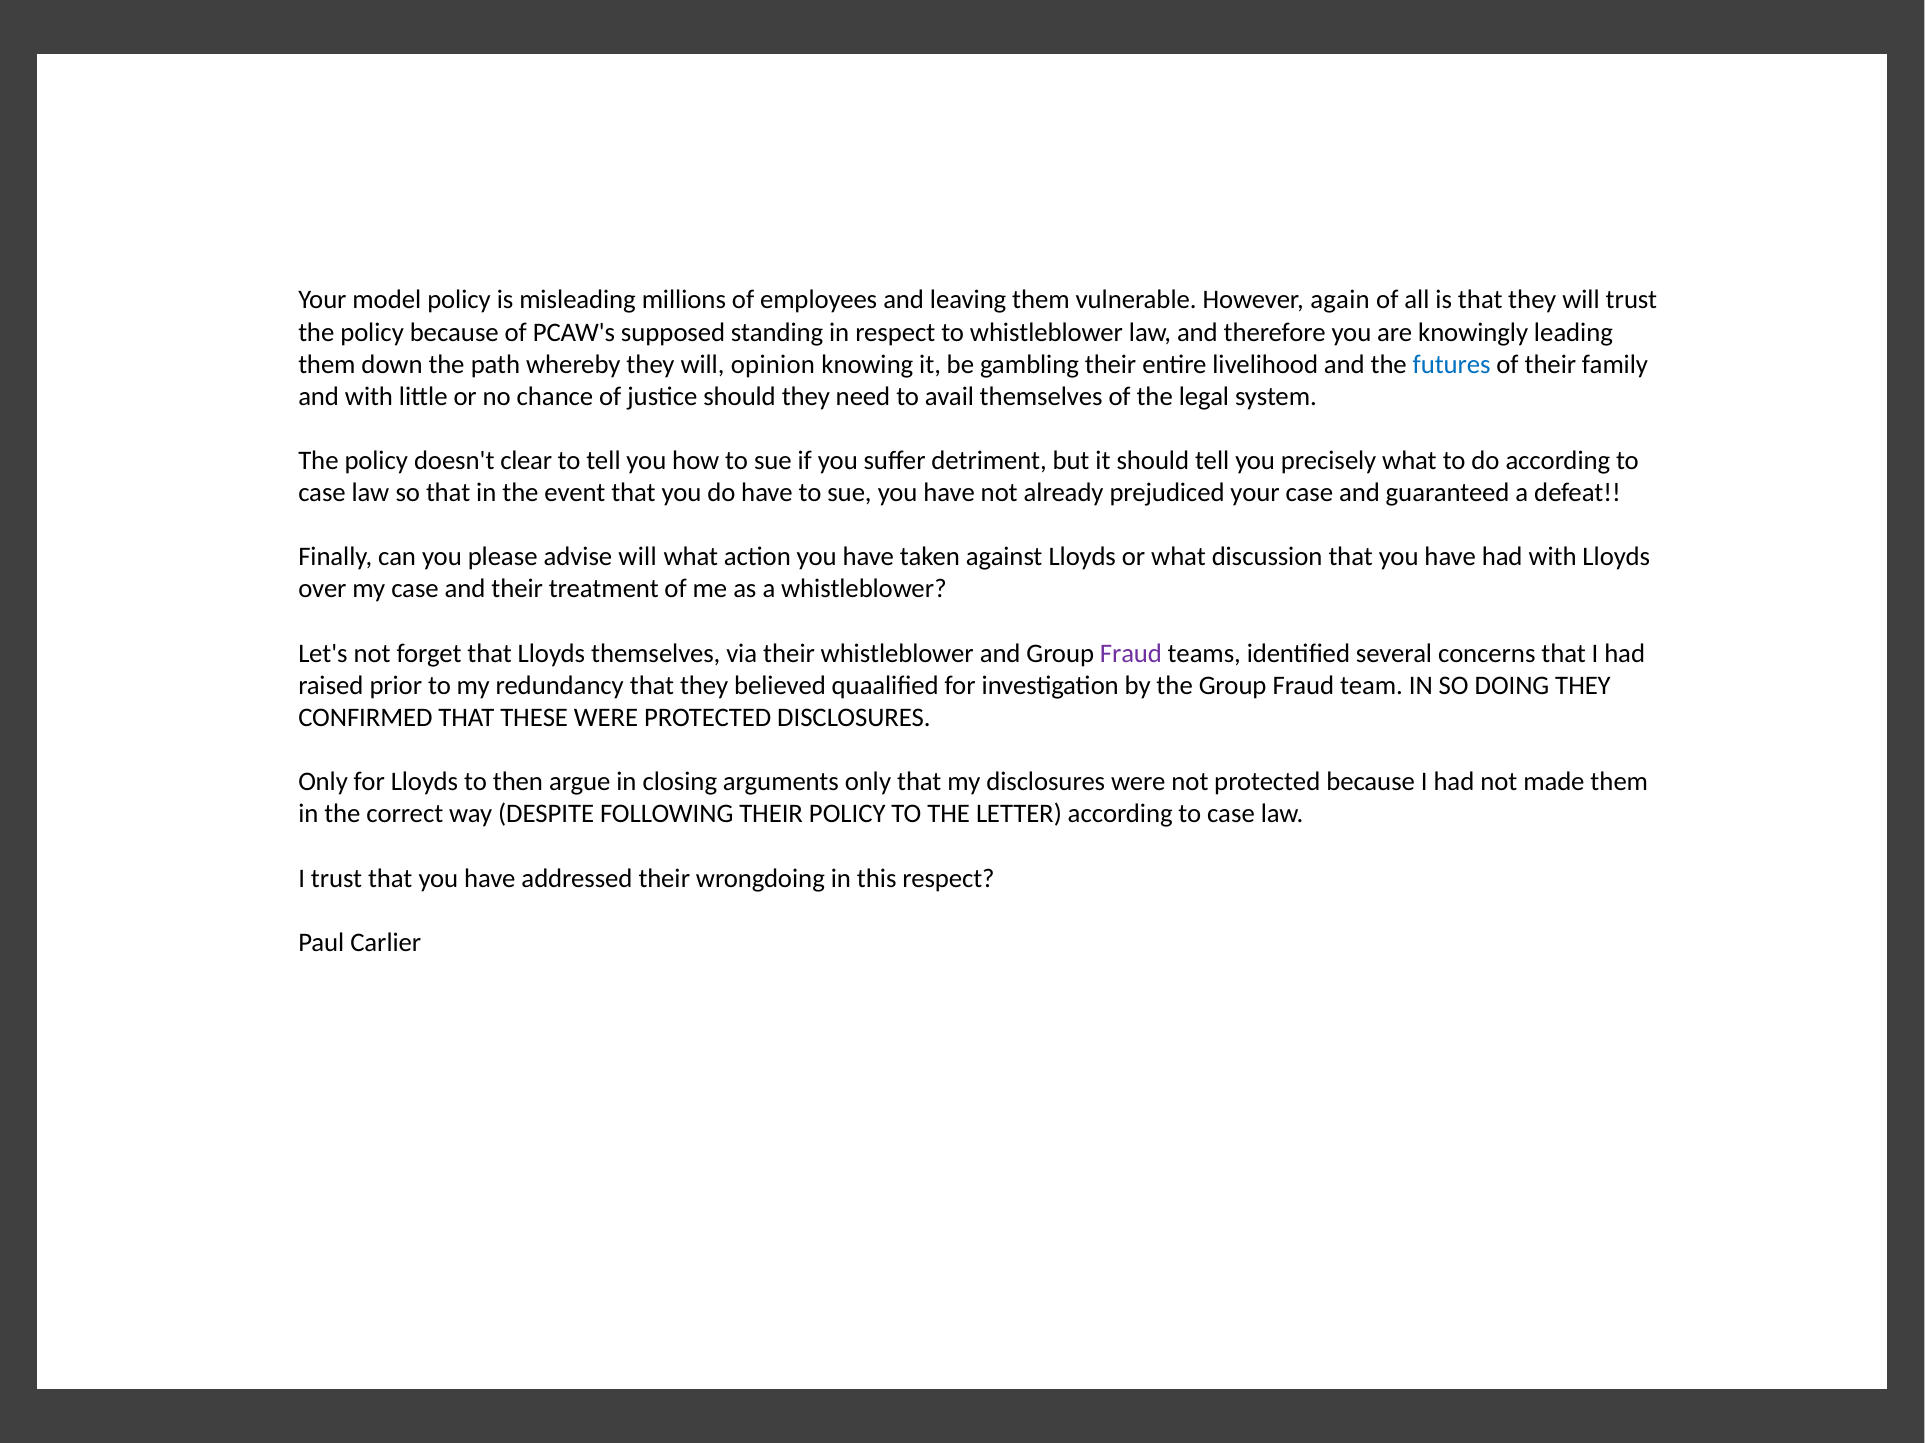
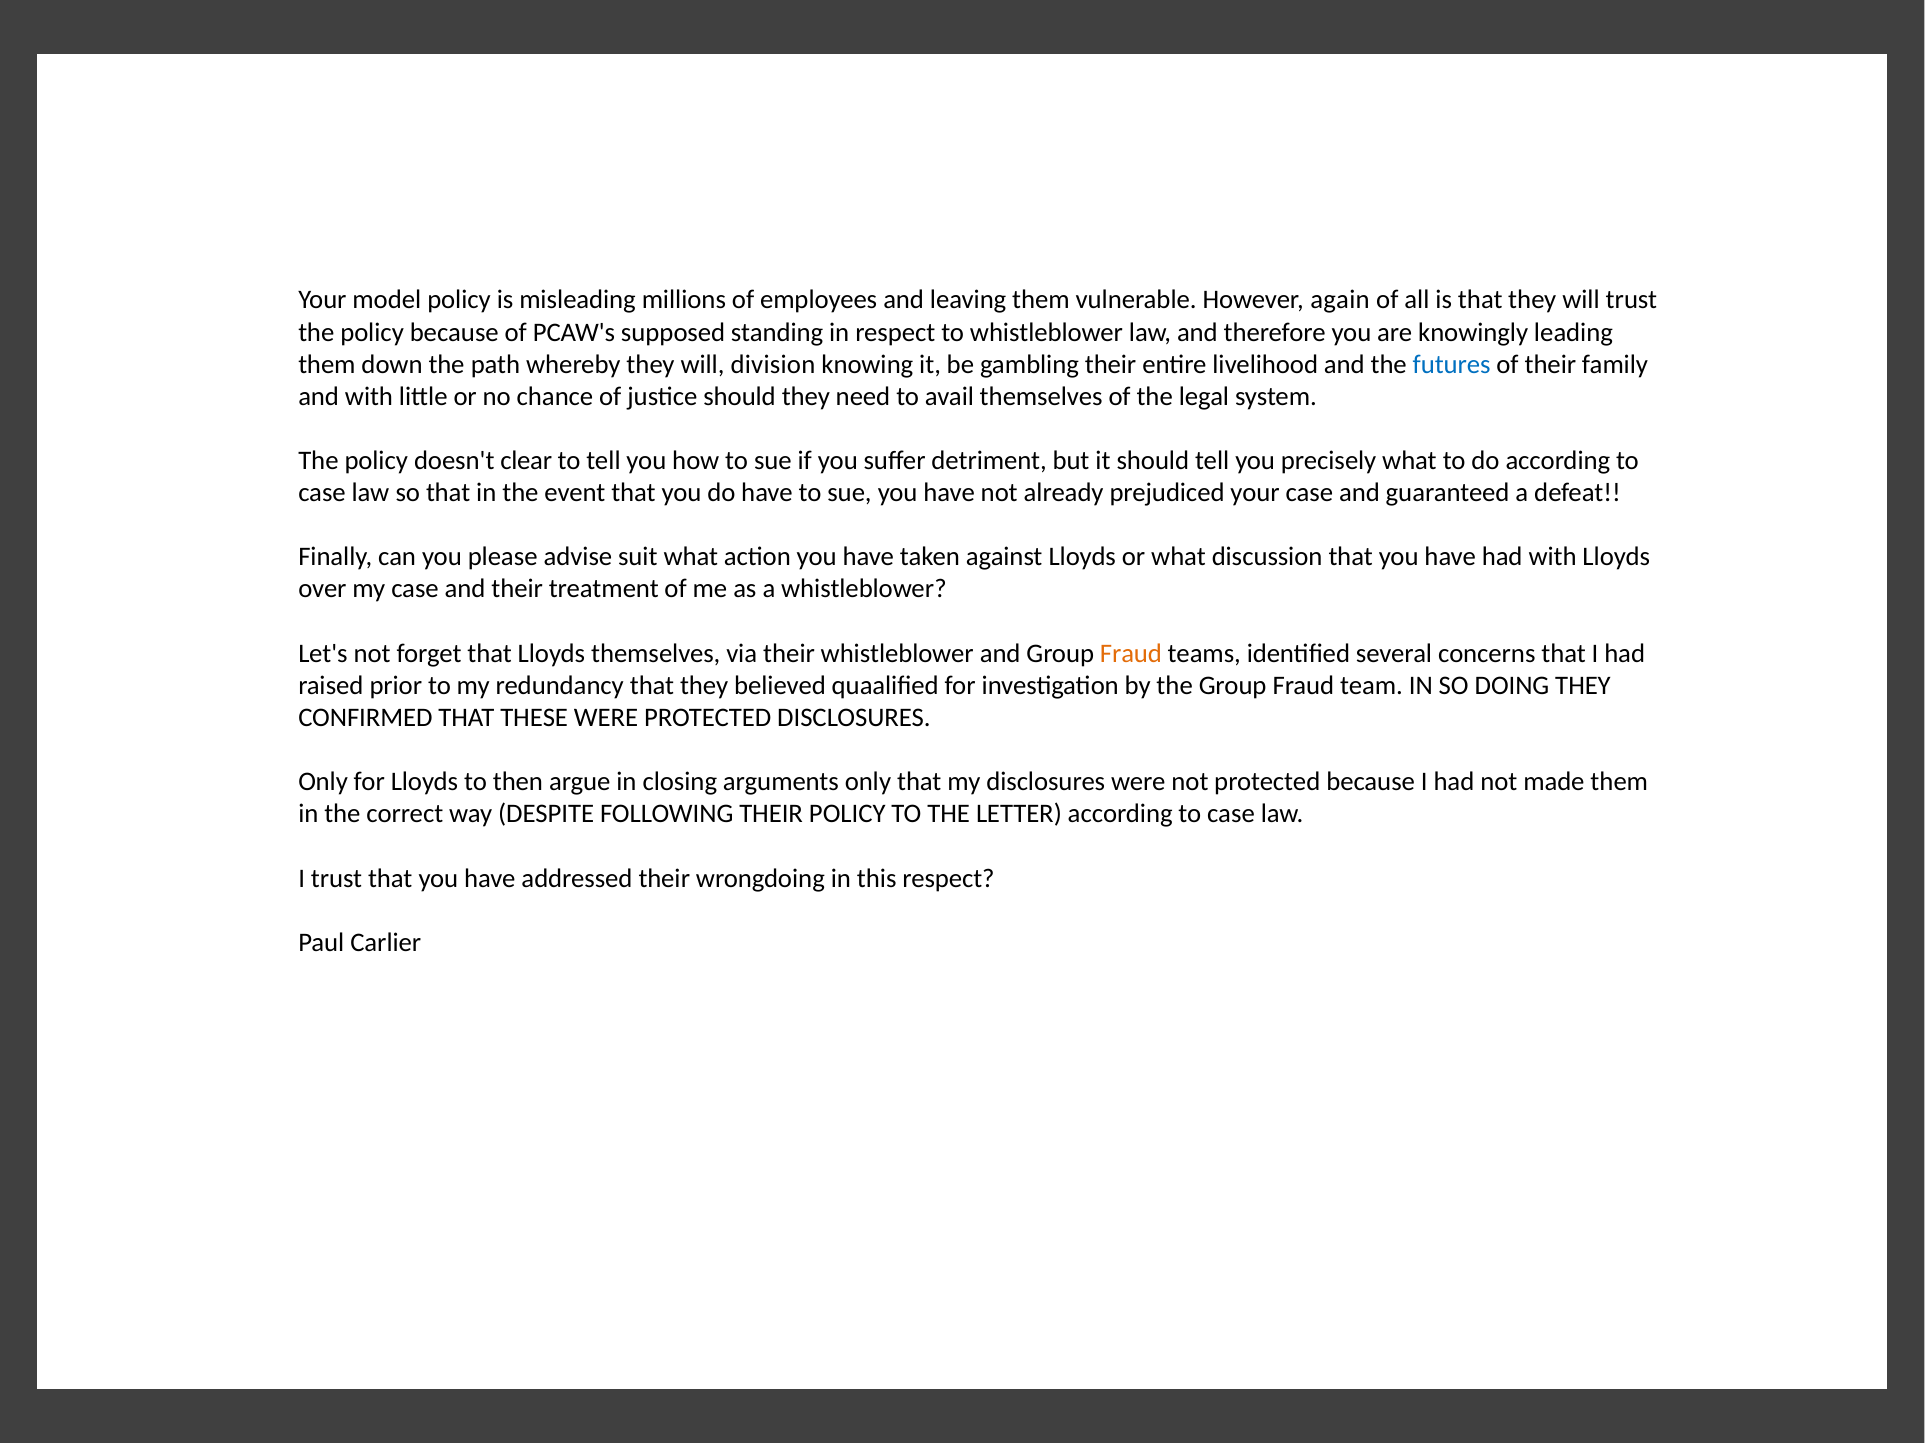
opinion: opinion -> division (773, 365)
advise will: will -> suit (638, 557)
Fraud colour: purple -> orange (1131, 654)
